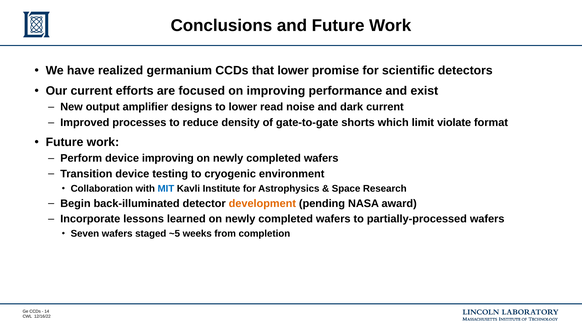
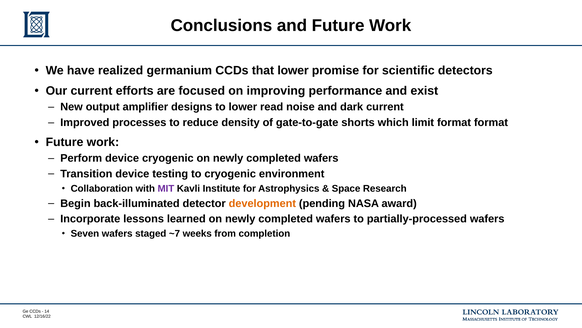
limit violate: violate -> format (454, 122)
device improving: improving -> cryogenic (168, 158)
MIT colour: blue -> purple (166, 188)
~5: ~5 -> ~7 (175, 233)
